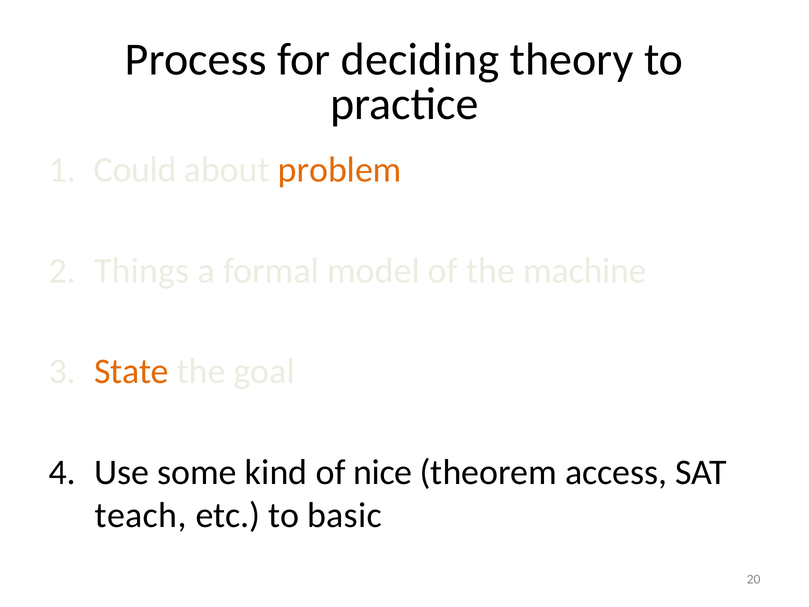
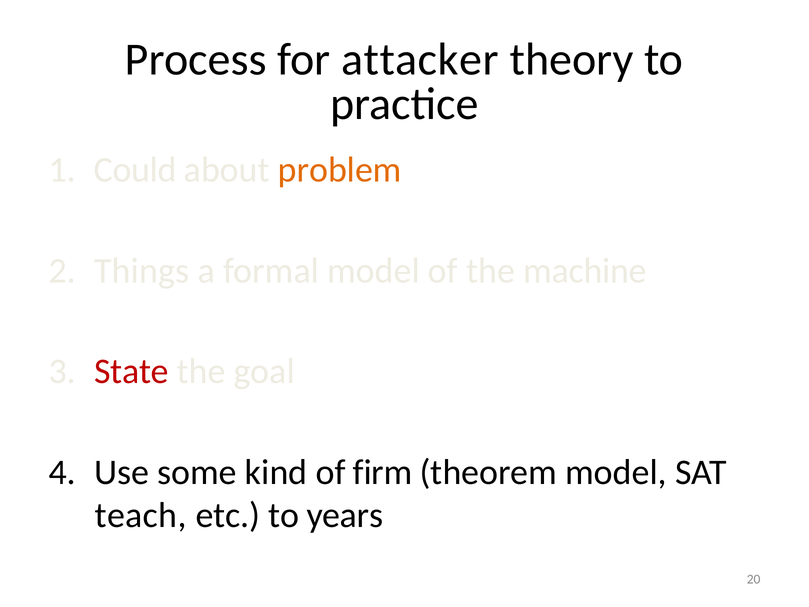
deciding: deciding -> attacker (420, 60)
State colour: orange -> red (131, 371)
nice: nice -> firm (383, 472)
theorem access: access -> model (616, 472)
basic: basic -> years (345, 515)
